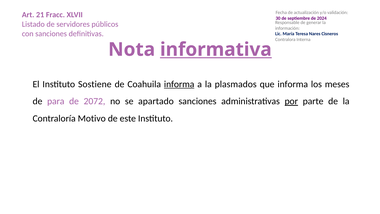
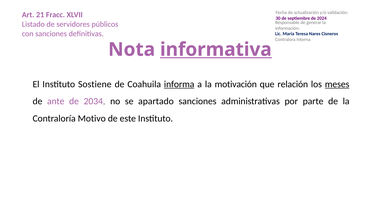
plasmados: plasmados -> motivación (236, 84)
que informa: informa -> relación (293, 84)
meses underline: none -> present (337, 84)
para: para -> ante (56, 101)
2072: 2072 -> 2034 (94, 101)
por underline: present -> none (291, 101)
